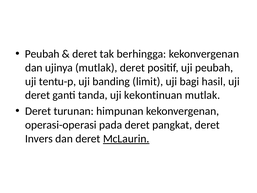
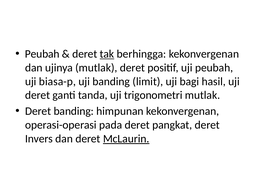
tak underline: none -> present (107, 54)
tentu-p: tentu-p -> biasa-p (57, 81)
kekontinuan: kekontinuan -> trigonometri (153, 95)
Deret turunan: turunan -> banding (74, 111)
